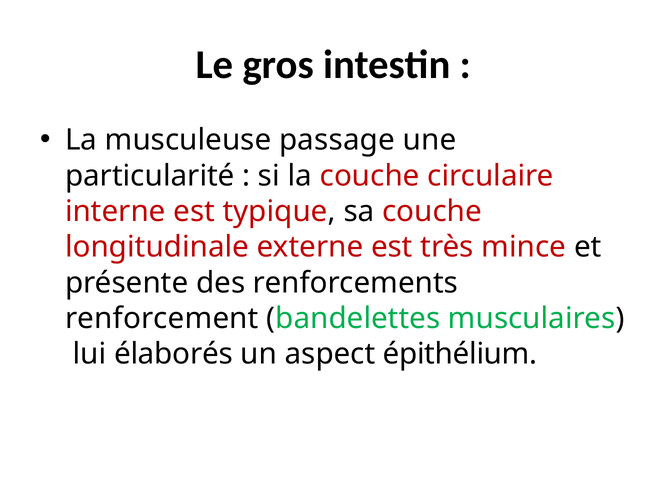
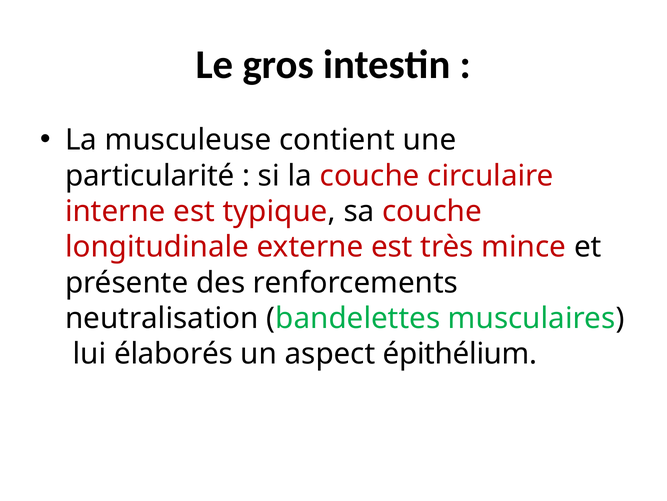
passage: passage -> contient (337, 140)
renforcement: renforcement -> neutralisation (162, 318)
